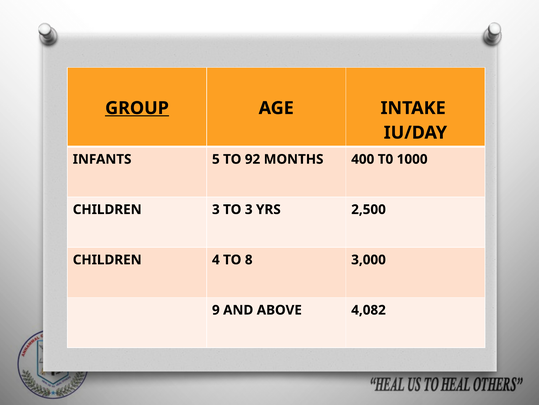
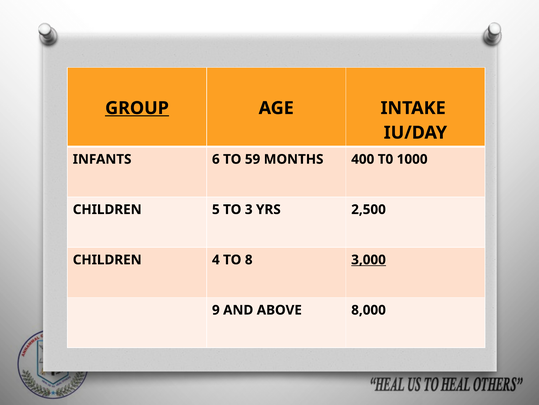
5: 5 -> 6 (216, 159)
92: 92 -> 59 (253, 159)
CHILDREN 3: 3 -> 5 (216, 209)
3,000 underline: none -> present (369, 259)
4,082: 4,082 -> 8,000 (369, 310)
